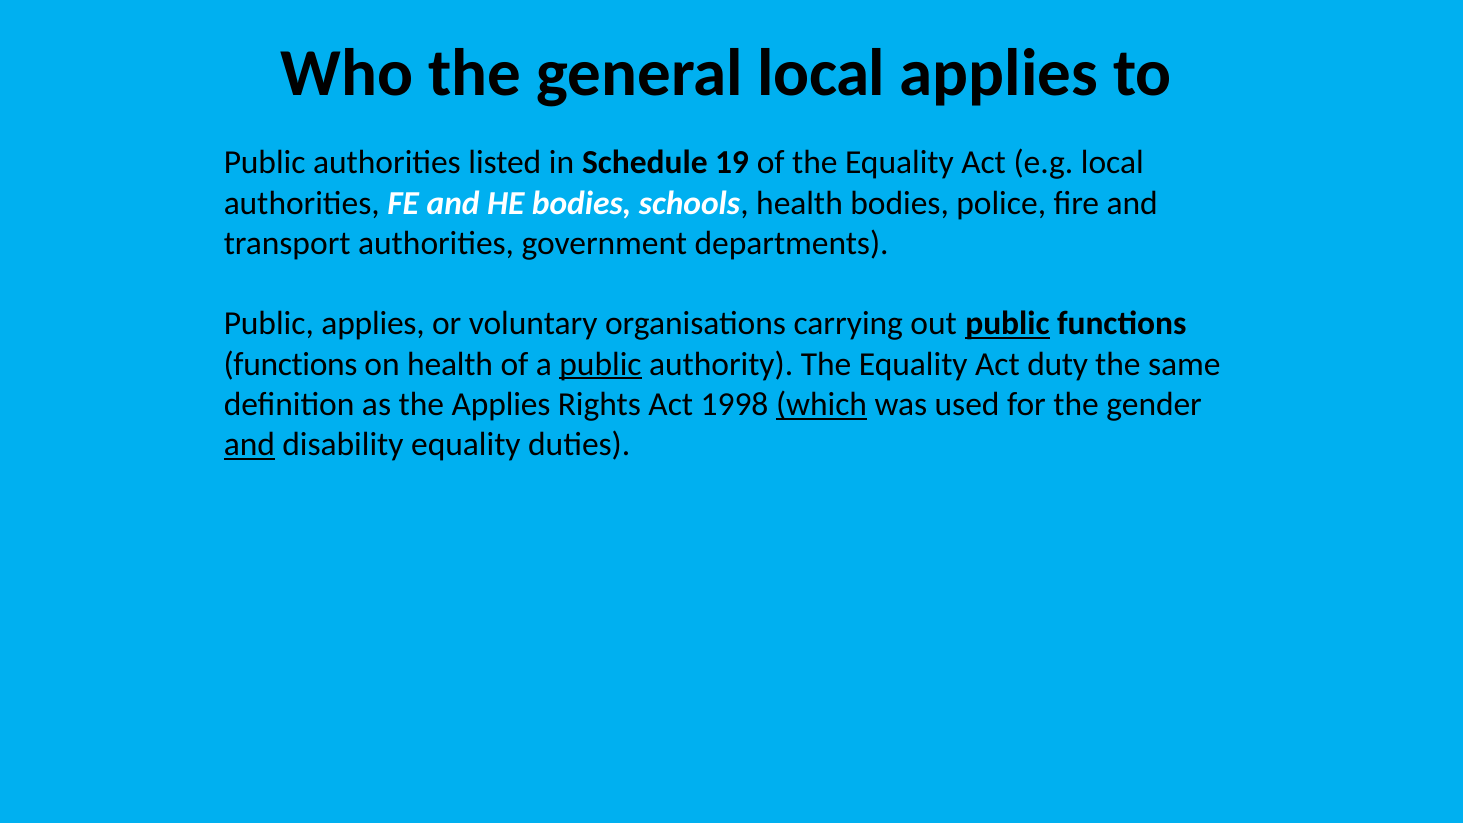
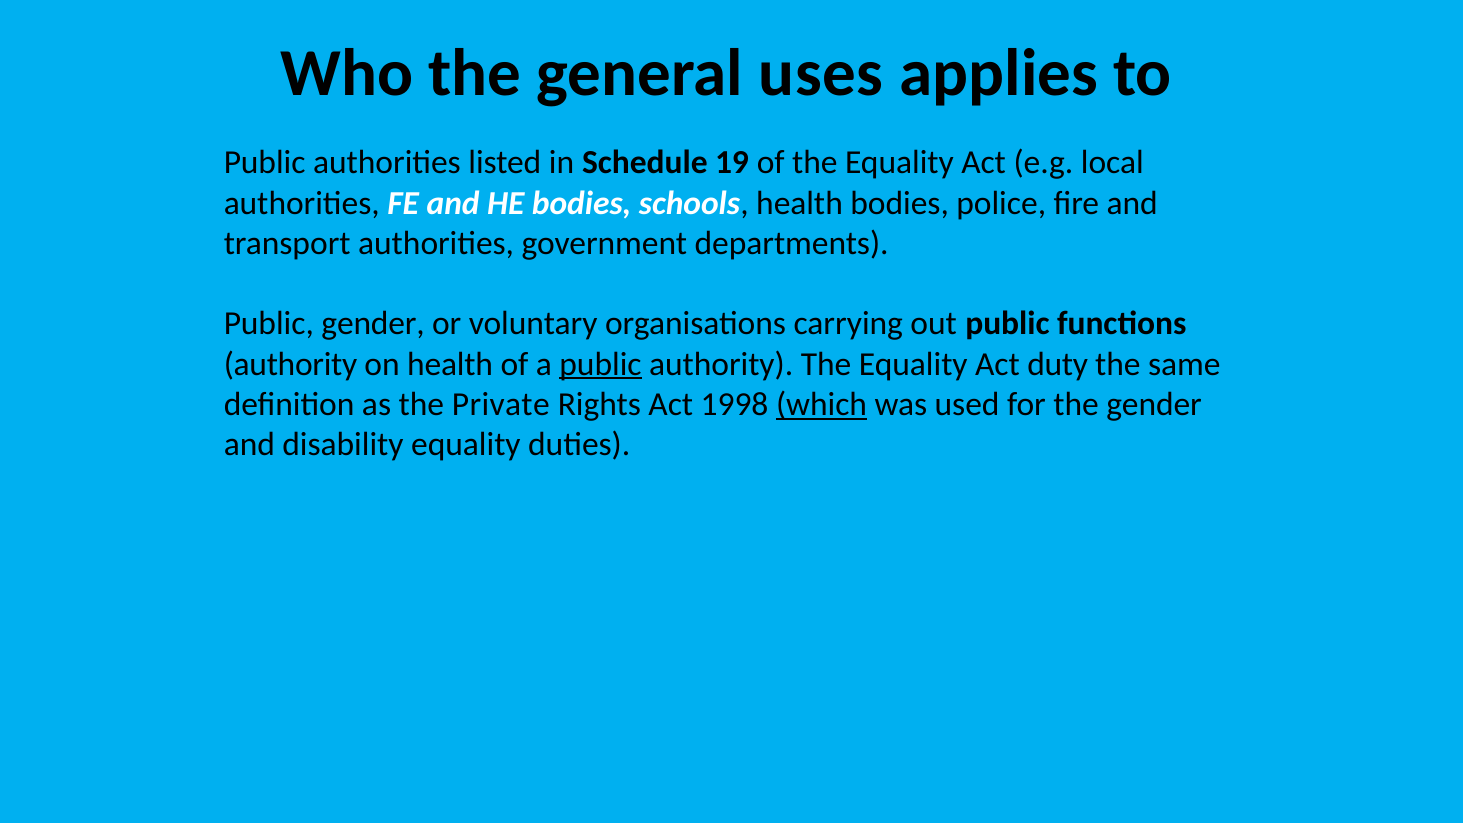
general local: local -> uses (821, 73)
Public applies: applies -> gender (373, 324)
public underline: present -> none (1007, 324)
functions: functions -> authority (291, 364)
the Applies: Applies -> Private (501, 404)
and underline: present -> none (249, 444)
